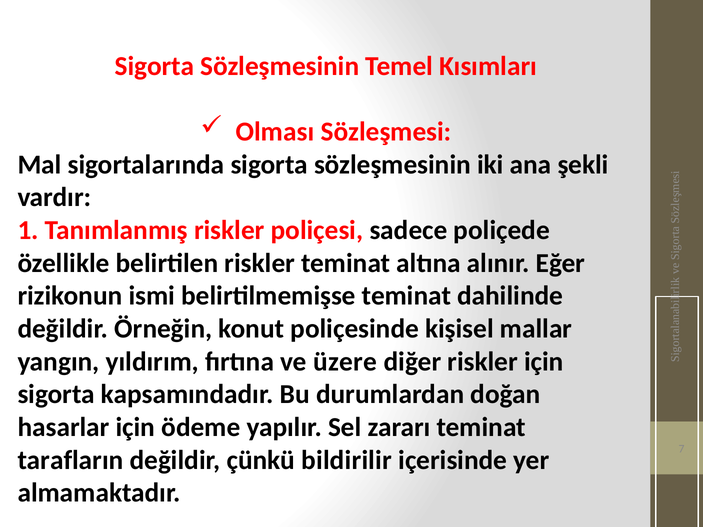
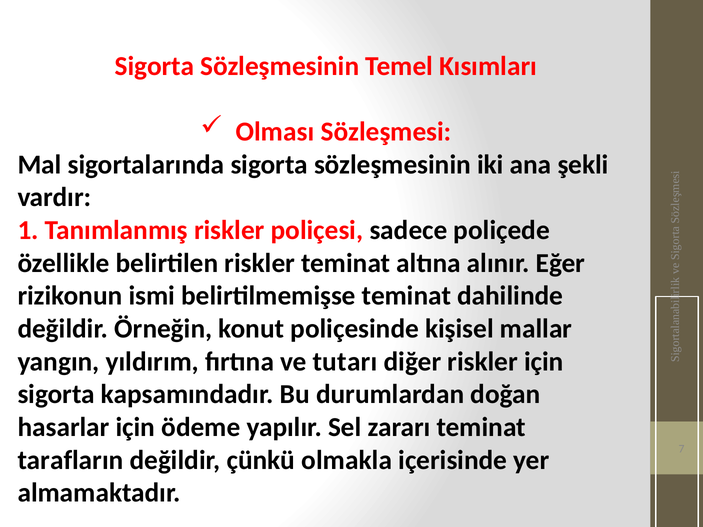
üzere: üzere -> tutarı (345, 362)
bildirilir: bildirilir -> olmakla (347, 460)
